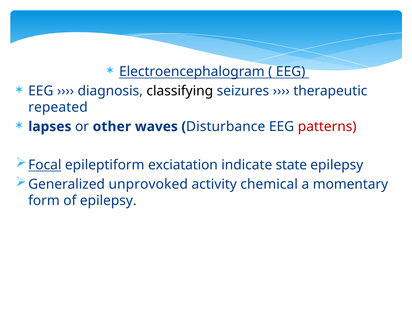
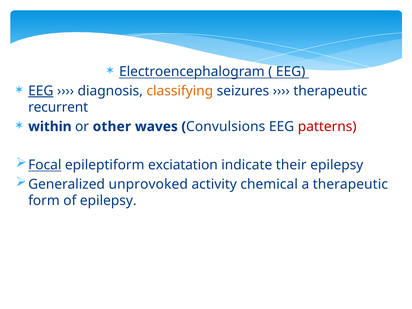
EEG underline: none -> present (41, 91)
classifying colour: black -> orange (180, 91)
repeated: repeated -> recurrent (58, 107)
lapses: lapses -> within (50, 127)
Disturbance: Disturbance -> Convulsions (226, 127)
state: state -> their (291, 165)
a momentary: momentary -> therapeutic (350, 184)
